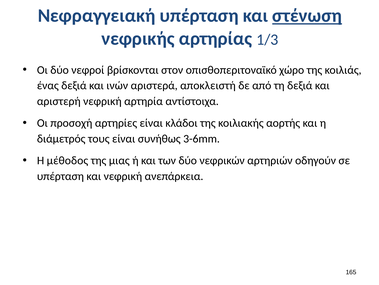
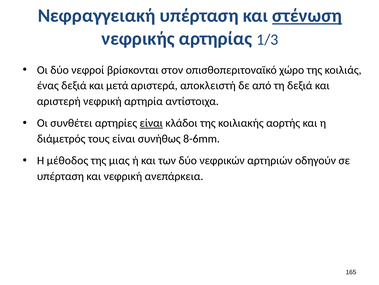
ινών: ινών -> μετά (117, 85)
προσοχή: προσοχή -> συνθέτει (71, 123)
είναι underline: none -> present (151, 123)
3-6mm: 3-6mm -> 8-6mm (202, 138)
